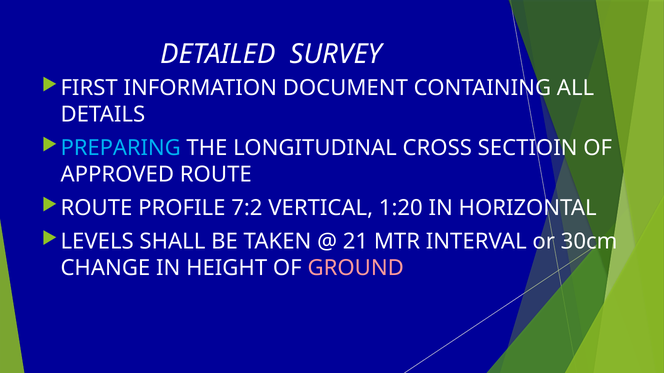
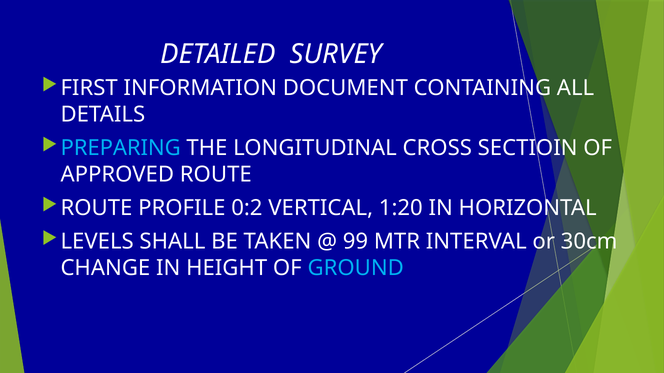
7:2: 7:2 -> 0:2 (247, 208)
21: 21 -> 99 (355, 242)
GROUND colour: pink -> light blue (356, 268)
